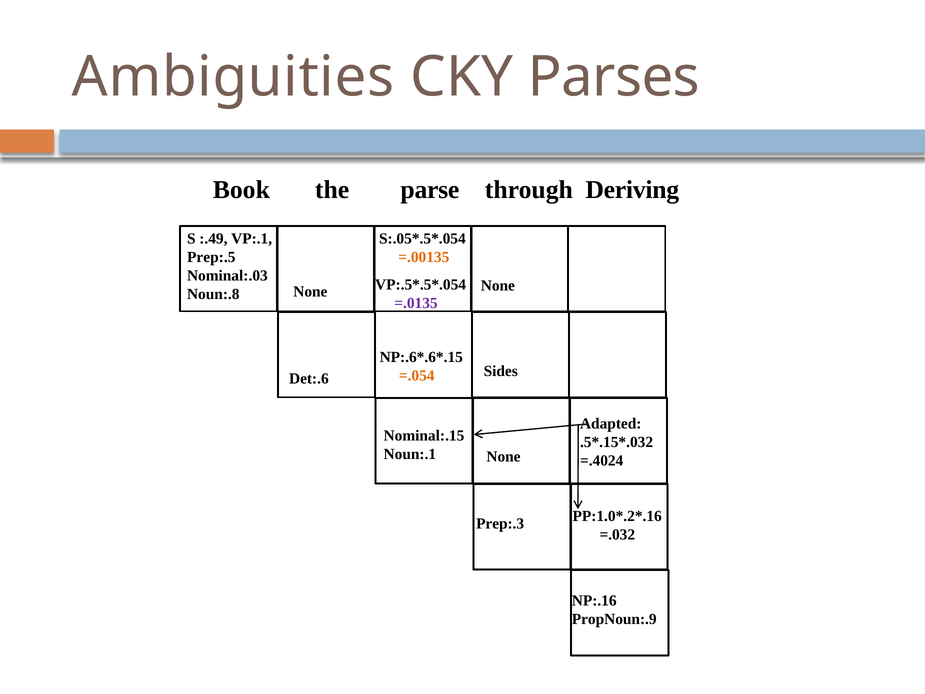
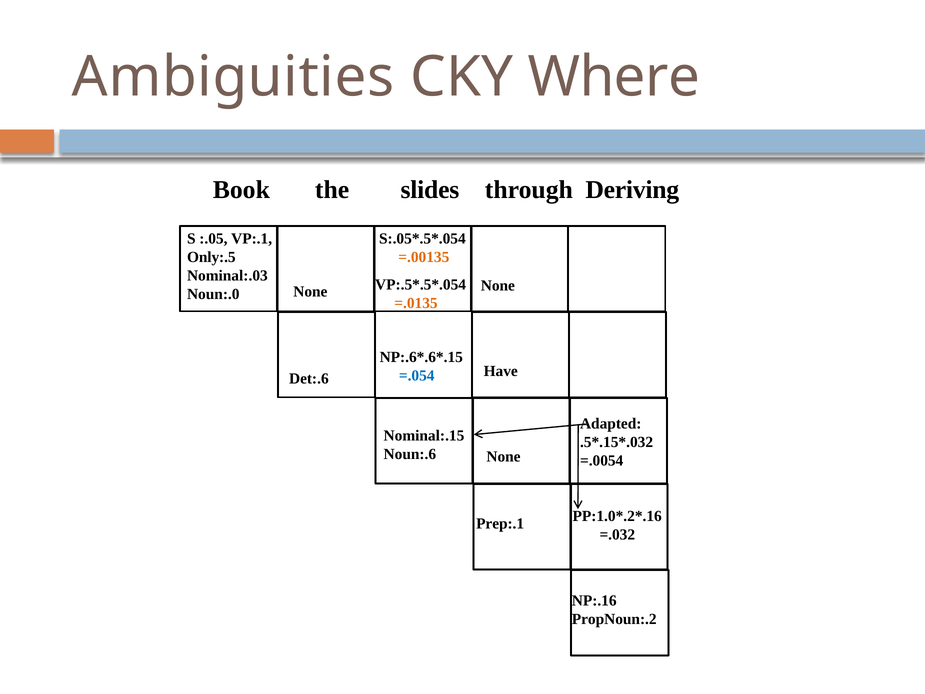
Parses: Parses -> Where (614, 77)
parse: parse -> slides (430, 190)
:.49: :.49 -> :.05 (213, 238)
Prep:.5: Prep:.5 -> Only:.5 (211, 257)
Noun:.8: Noun:.8 -> Noun:.0 (213, 294)
=.0135 colour: purple -> orange (416, 303)
Sides: Sides -> Have (501, 371)
=.054 colour: orange -> blue (417, 376)
Noun:.1: Noun:.1 -> Noun:.6 (410, 454)
=.4024: =.4024 -> =.0054 (602, 460)
Prep:.3: Prep:.3 -> Prep:.1 (500, 524)
PropNoun:.9: PropNoun:.9 -> PropNoun:.2 (614, 619)
